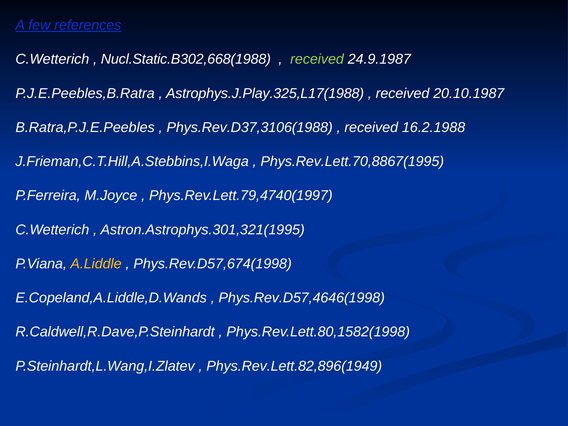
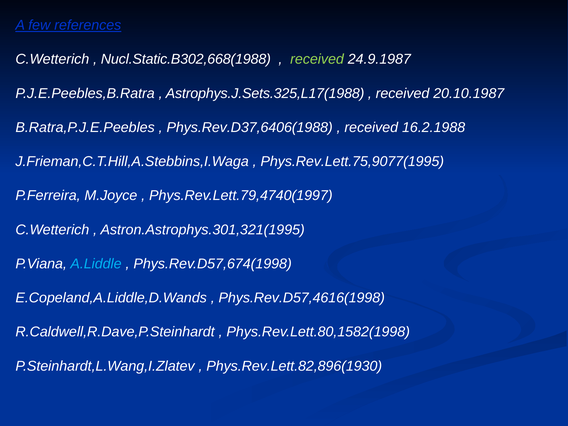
Astrophys.J.Play.325,L17(1988: Astrophys.J.Play.325,L17(1988 -> Astrophys.J.Sets.325,L17(1988 (265, 93)
Phys.Rev.D37,3106(1988: Phys.Rev.D37,3106(1988 -> Phys.Rev.D37,6406(1988 (250, 127)
Phys.Rev.Lett.70,8867(1995: Phys.Rev.Lett.70,8867(1995 -> Phys.Rev.Lett.75,9077(1995 (352, 162)
A.Liddle colour: yellow -> light blue (96, 264)
Phys.Rev.D57,4646(1998: Phys.Rev.D57,4646(1998 -> Phys.Rev.D57,4616(1998 (302, 298)
Phys.Rev.Lett.82,896(1949: Phys.Rev.Lett.82,896(1949 -> Phys.Rev.Lett.82,896(1930 (294, 366)
